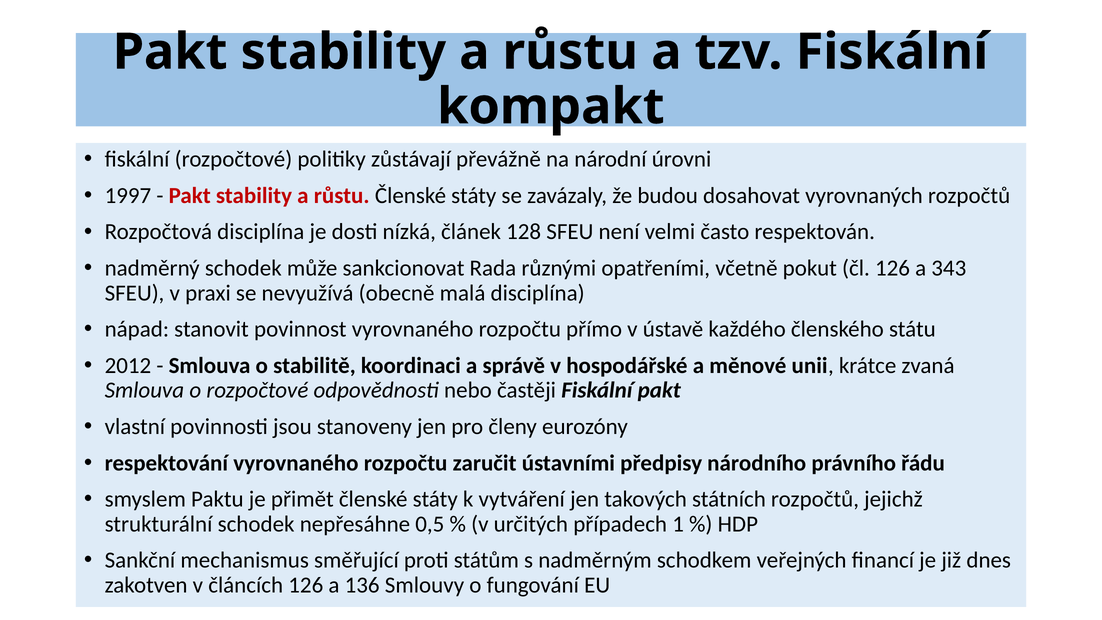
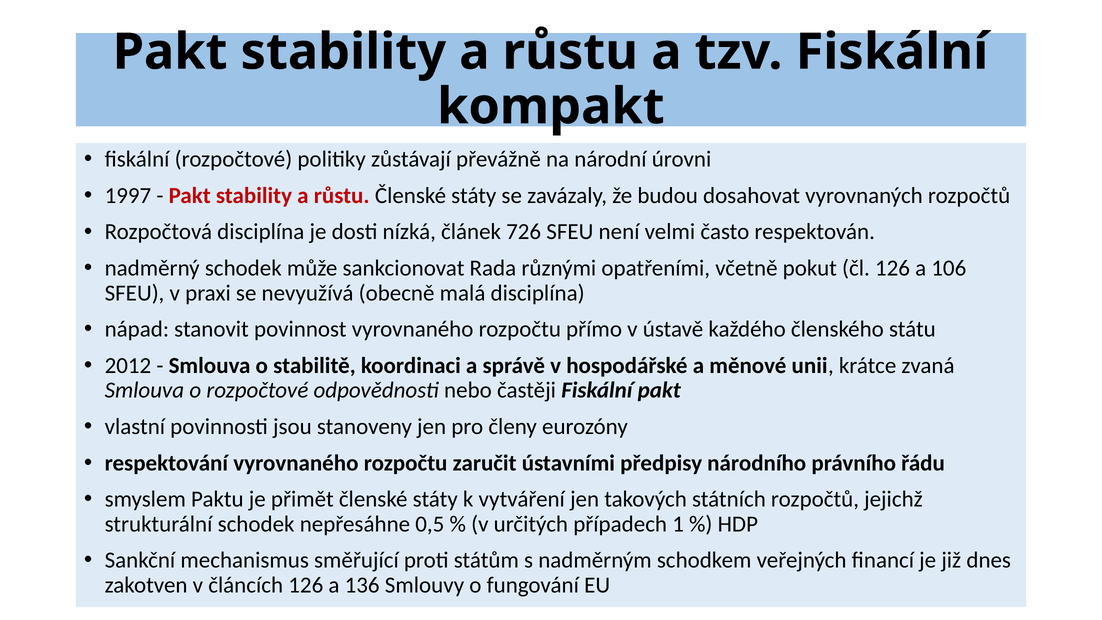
128: 128 -> 726 (524, 232)
343: 343 -> 106 (949, 268)
